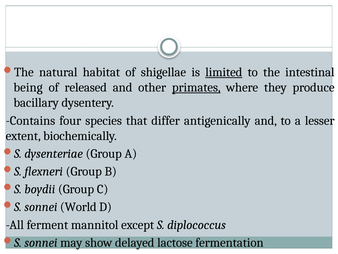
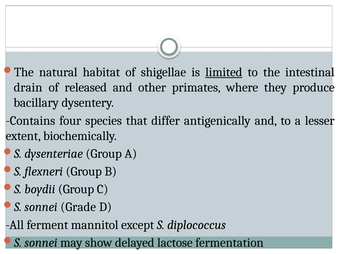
being: being -> drain (28, 87)
primates underline: present -> none (196, 87)
World: World -> Grade (78, 207)
